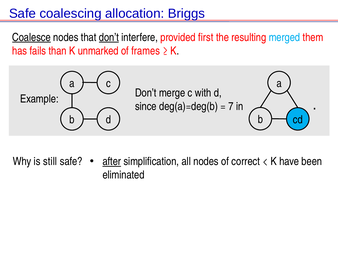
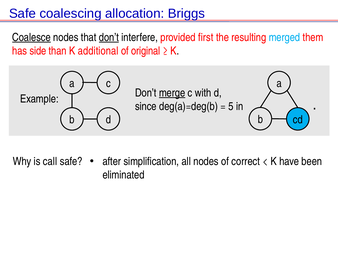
fails: fails -> side (38, 51)
unmarked: unmarked -> additional (98, 51)
frames: frames -> original (146, 51)
merge underline: none -> present (172, 93)
7: 7 -> 5 (231, 107)
still: still -> call (50, 162)
after underline: present -> none (112, 162)
